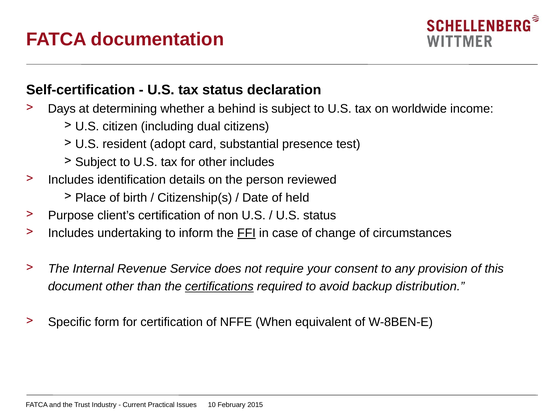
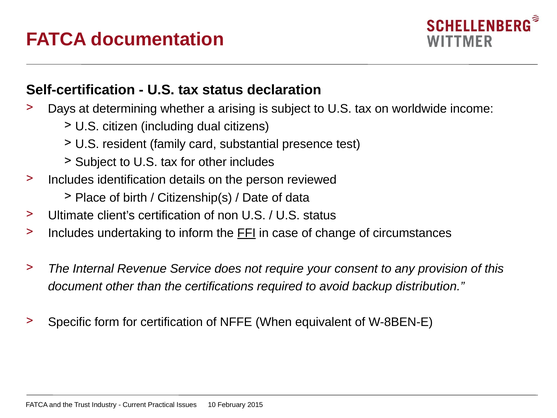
behind: behind -> arising (237, 109)
adopt: adopt -> family (168, 144)
held: held -> data (298, 197)
Purpose: Purpose -> Ultimate (71, 215)
certifications underline: present -> none (219, 286)
